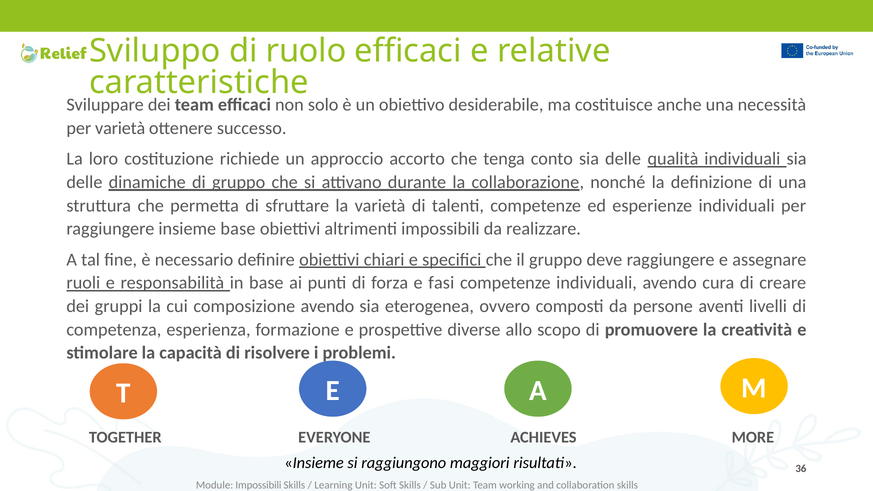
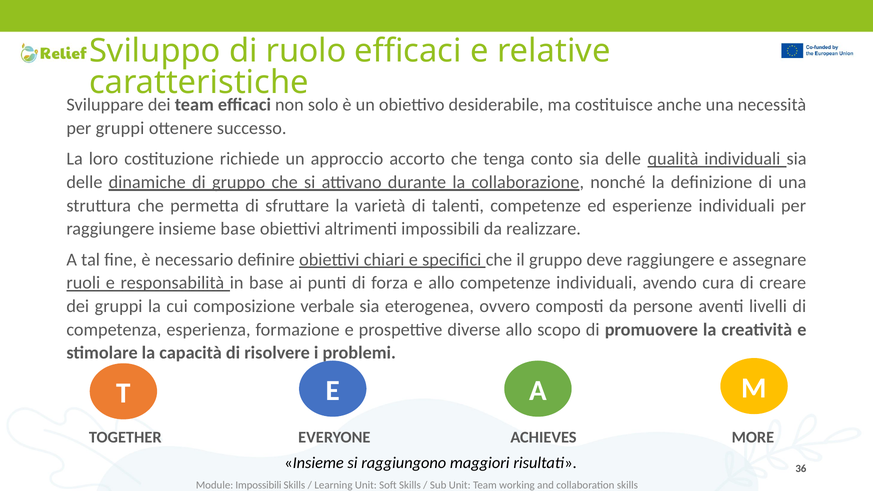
per varietà: varietà -> gruppi (120, 128)
e fasi: fasi -> allo (441, 283)
composizione avendo: avendo -> verbale (327, 306)
